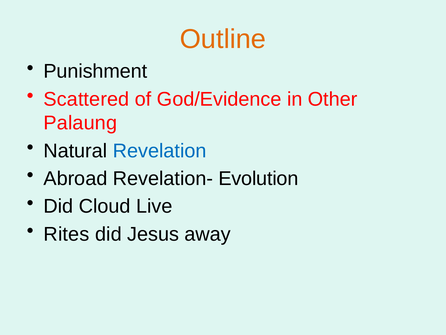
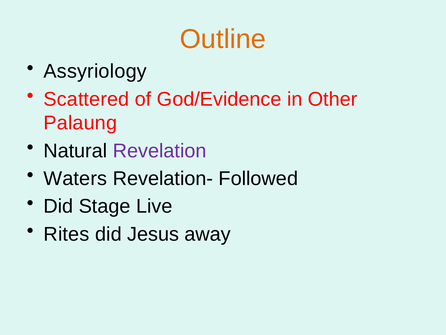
Punishment: Punishment -> Assyriology (95, 71)
Revelation colour: blue -> purple (160, 151)
Abroad: Abroad -> Waters (75, 178)
Evolution: Evolution -> Followed (258, 178)
Cloud: Cloud -> Stage (105, 206)
